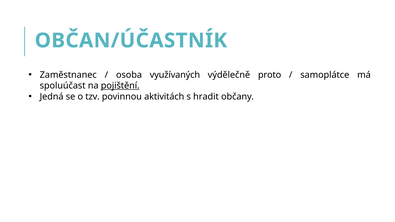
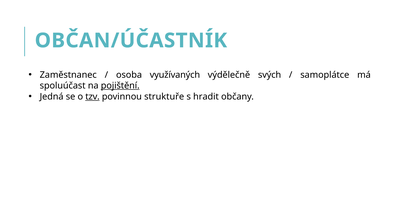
proto: proto -> svých (270, 75)
tzv underline: none -> present (92, 97)
aktivitách: aktivitách -> struktuře (164, 97)
